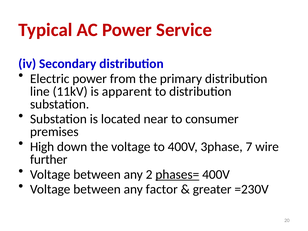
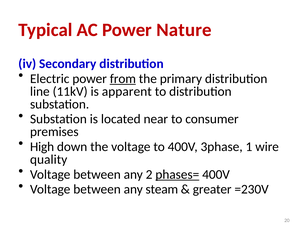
Service: Service -> Nature (184, 30)
from underline: none -> present (123, 79)
7: 7 -> 1 (249, 147)
further: further -> quality (49, 159)
factor: factor -> steam (162, 189)
